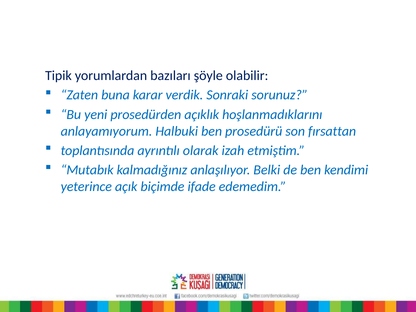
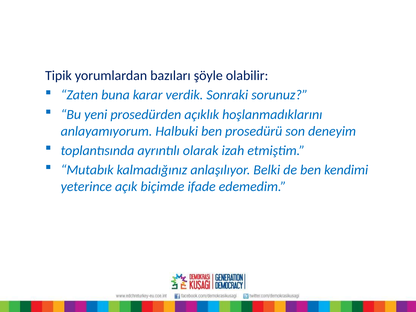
fırsattan: fırsattan -> deneyim (332, 131)
